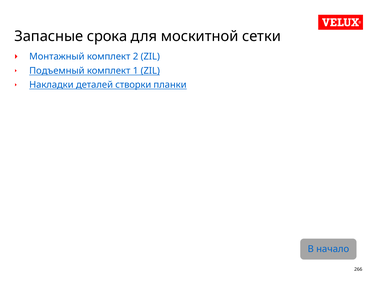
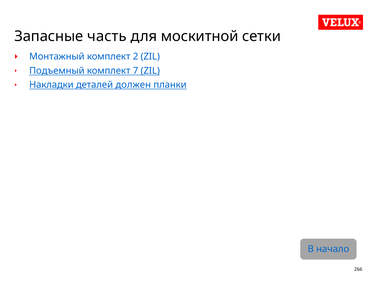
срока: срока -> часть (107, 36)
1: 1 -> 7 (136, 71)
створки: створки -> должен (133, 85)
